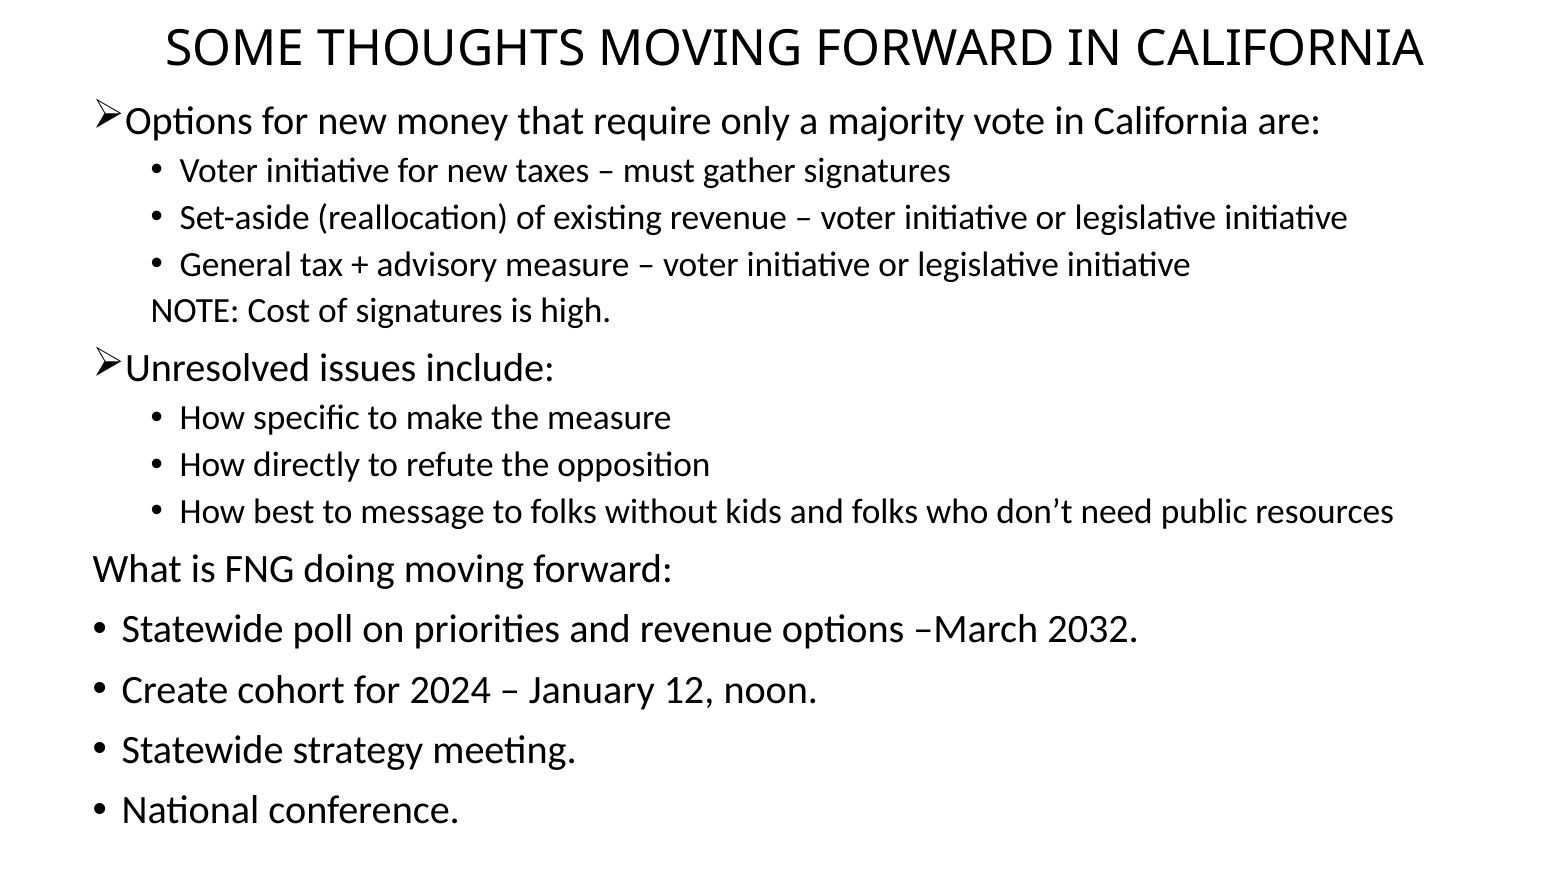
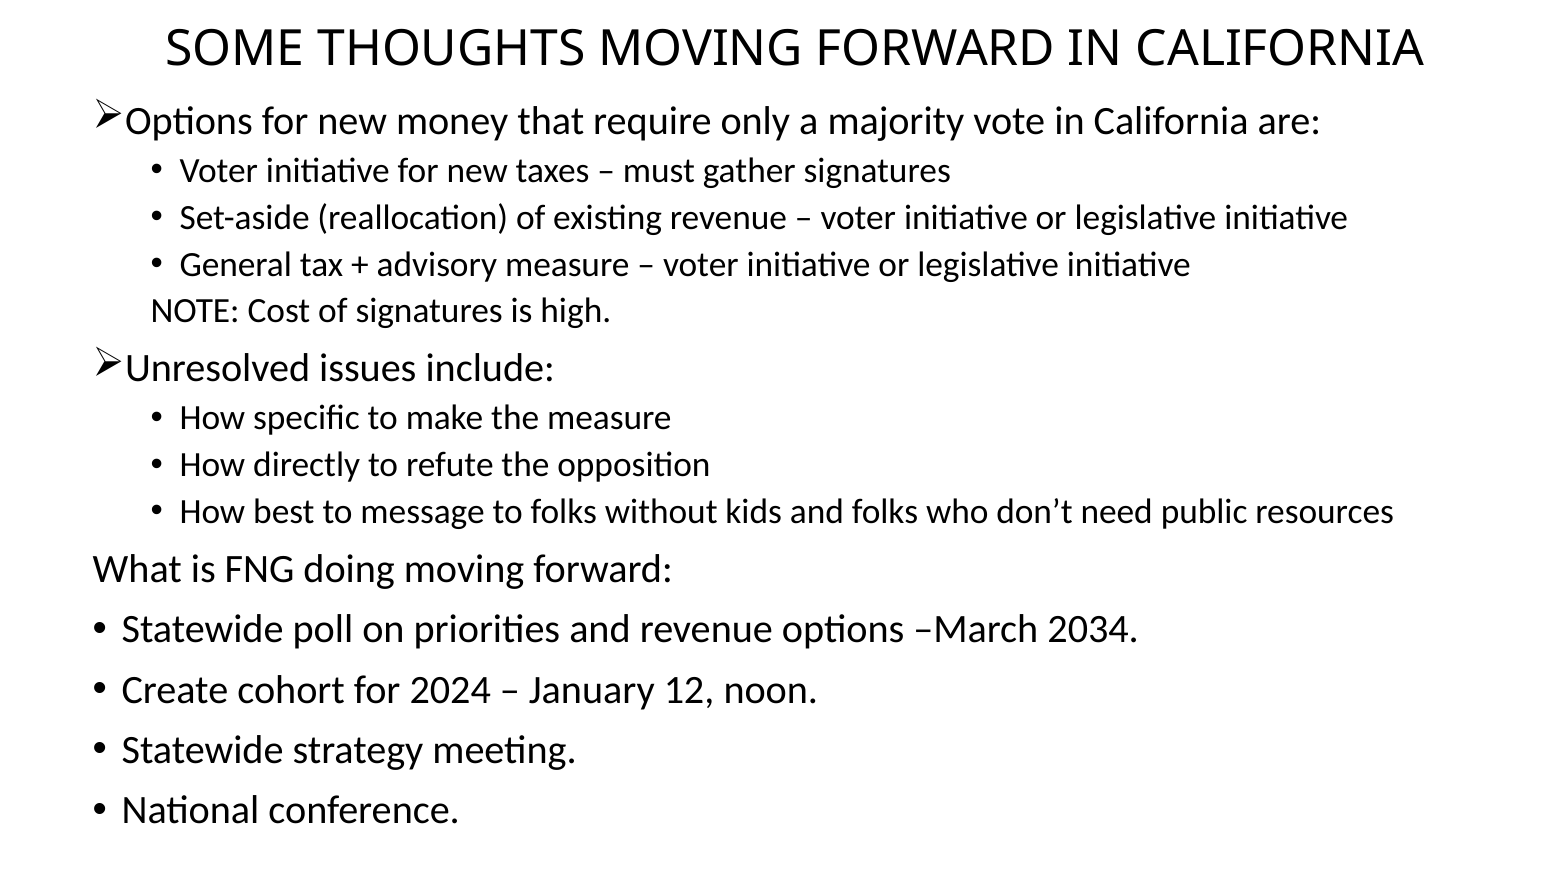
2032: 2032 -> 2034 (1093, 629)
